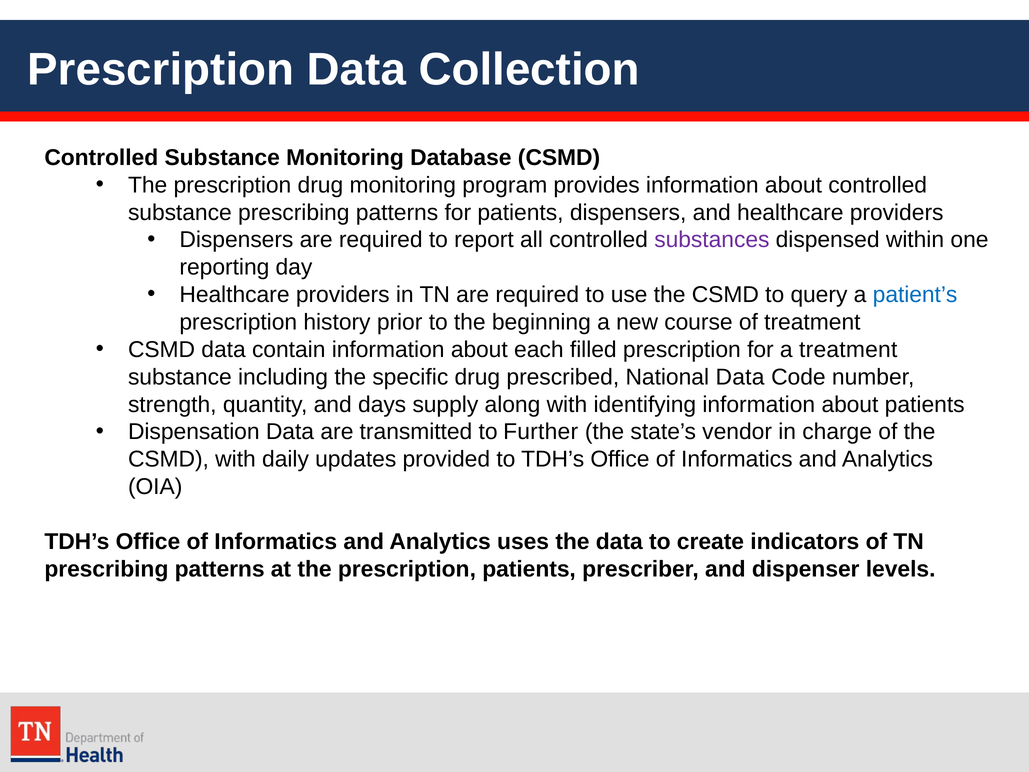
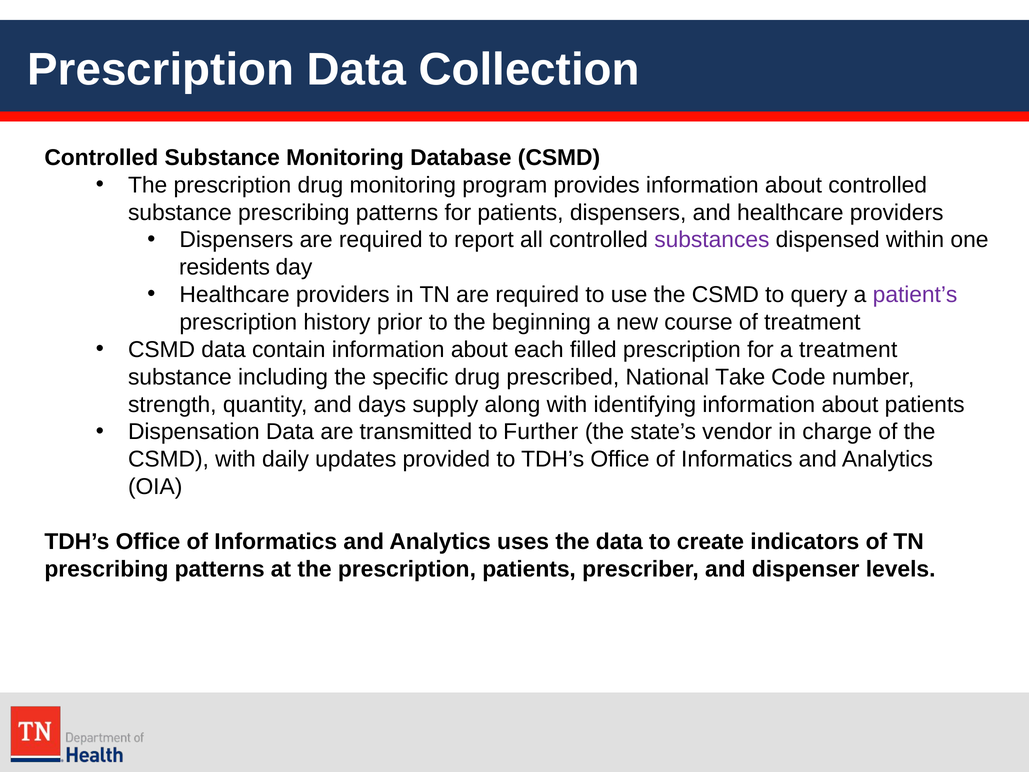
reporting: reporting -> residents (225, 267)
patient’s colour: blue -> purple (915, 295)
National Data: Data -> Take (740, 377)
